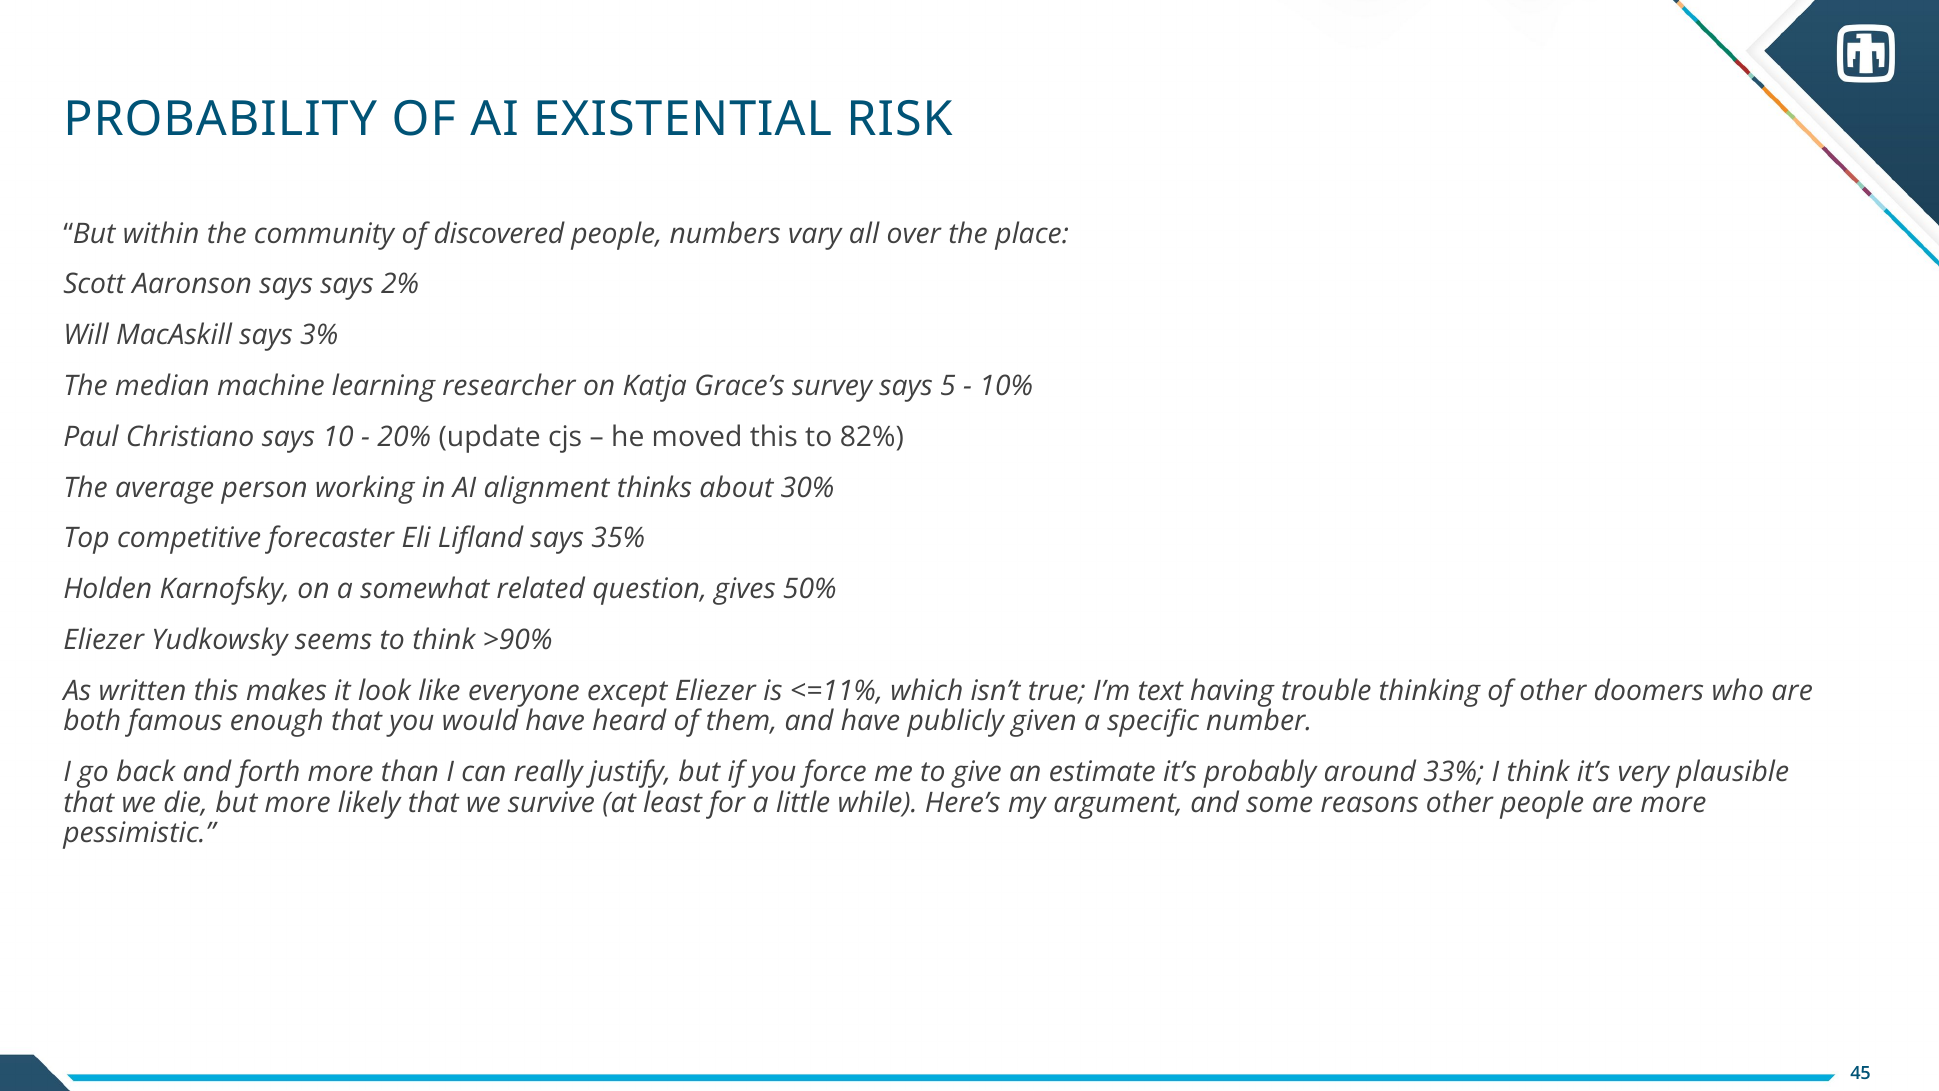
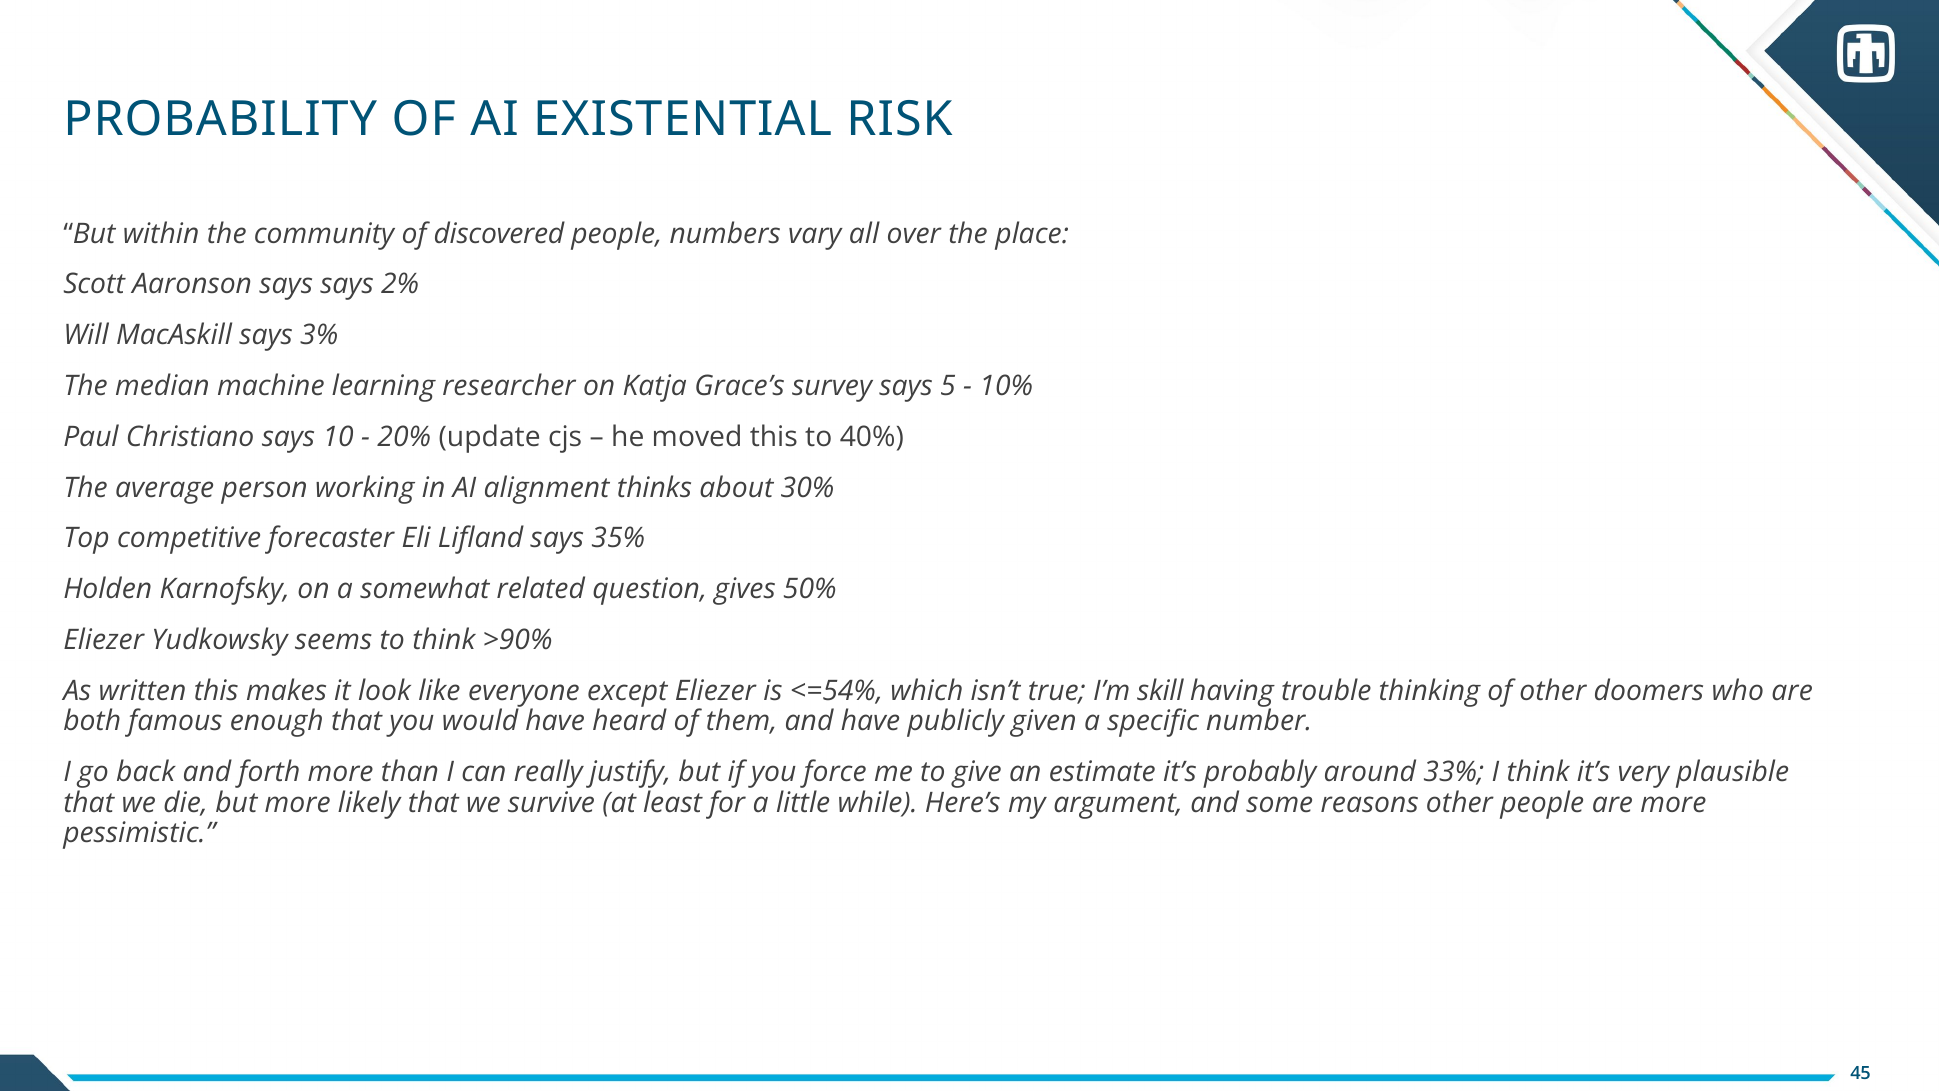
82%: 82% -> 40% (872, 437)
<=11%: <=11% -> <=54% (836, 691)
text: text -> skill (1160, 691)
